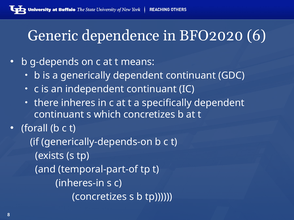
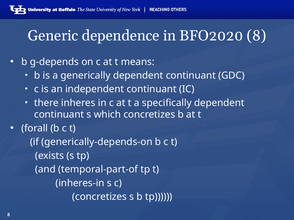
BFO2020 6: 6 -> 8 (257, 36)
